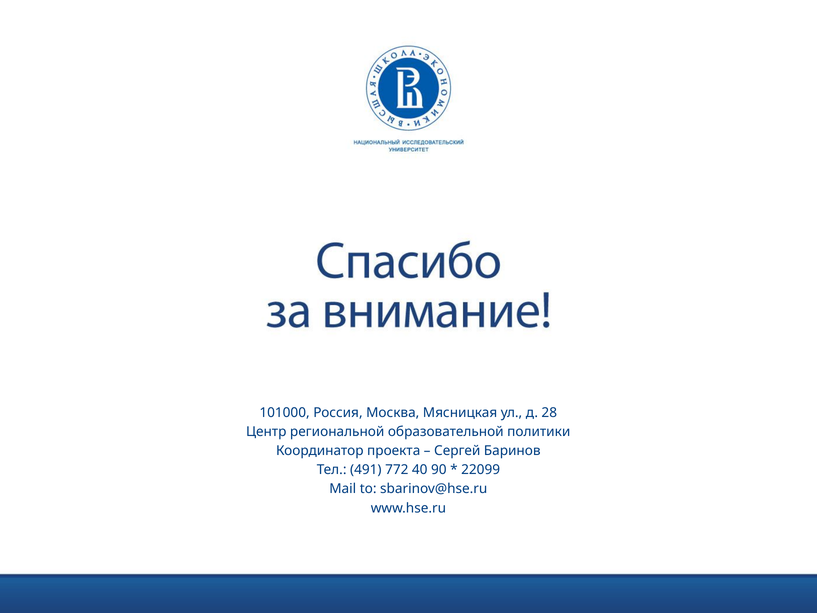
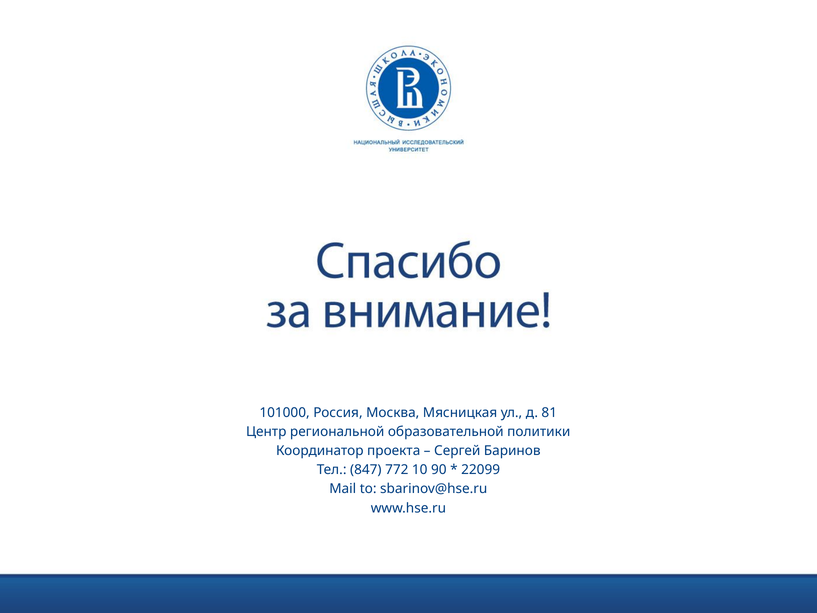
28: 28 -> 81 (549, 412)
491: 491 -> 847 (366, 470)
40: 40 -> 10 (420, 470)
